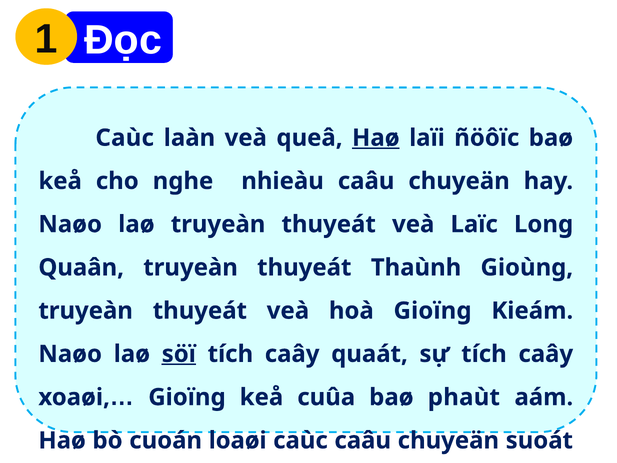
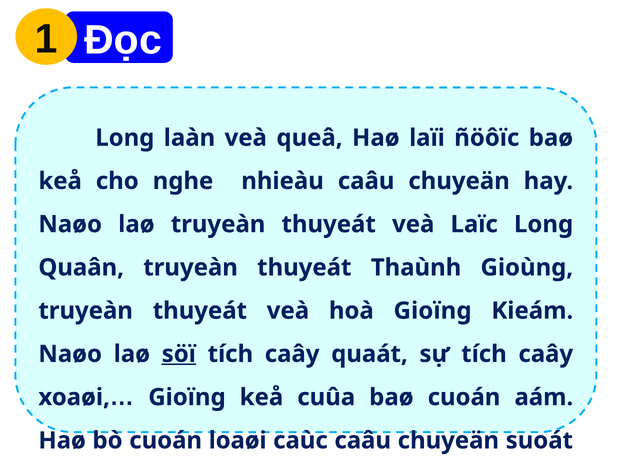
Caùc: Caùc -> Long (125, 138)
Haø underline: present -> none (376, 138)
baø phaùt: phaùt -> cuoán (464, 397)
